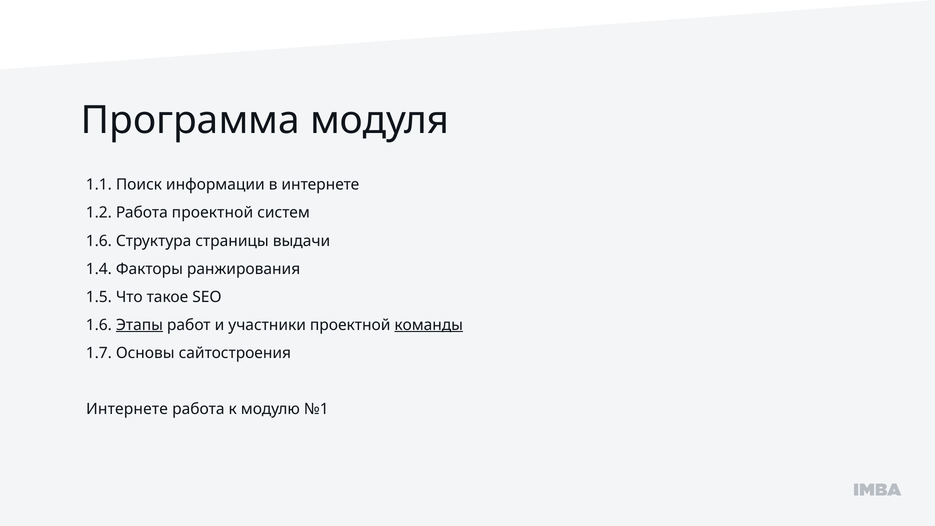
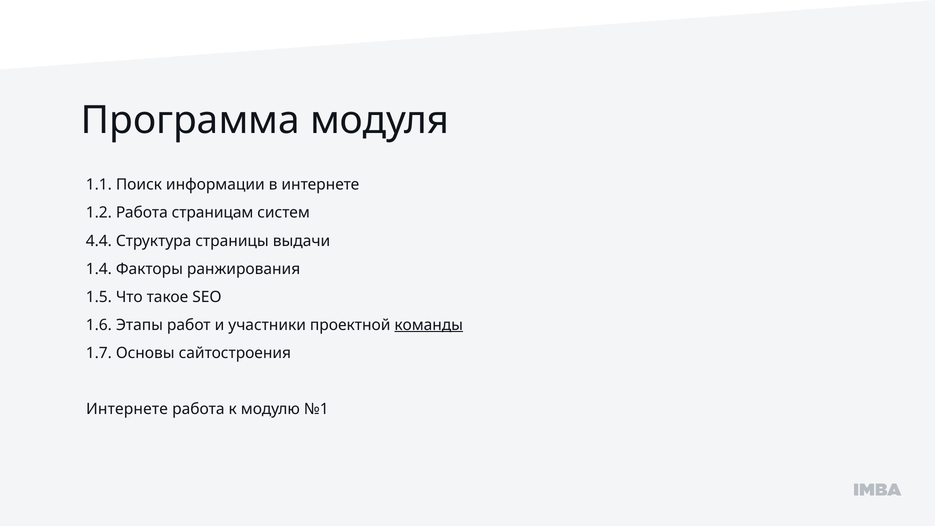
Работа проектной: проектной -> страницам (213, 213)
1.6: 1.6 -> 4.4 (99, 241)
Этапы underline: present -> none (139, 325)
